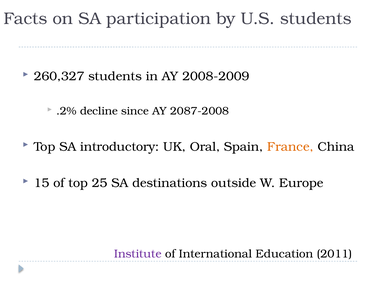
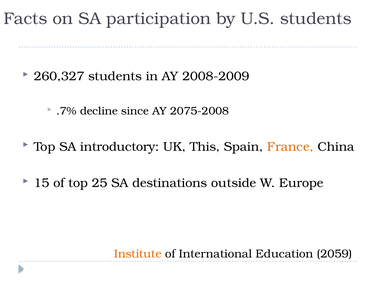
.2%: .2% -> .7% (66, 111)
2087-2008: 2087-2008 -> 2075-2008 (200, 111)
Oral: Oral -> This (205, 147)
Institute colour: purple -> orange (138, 254)
2011: 2011 -> 2059 (335, 254)
